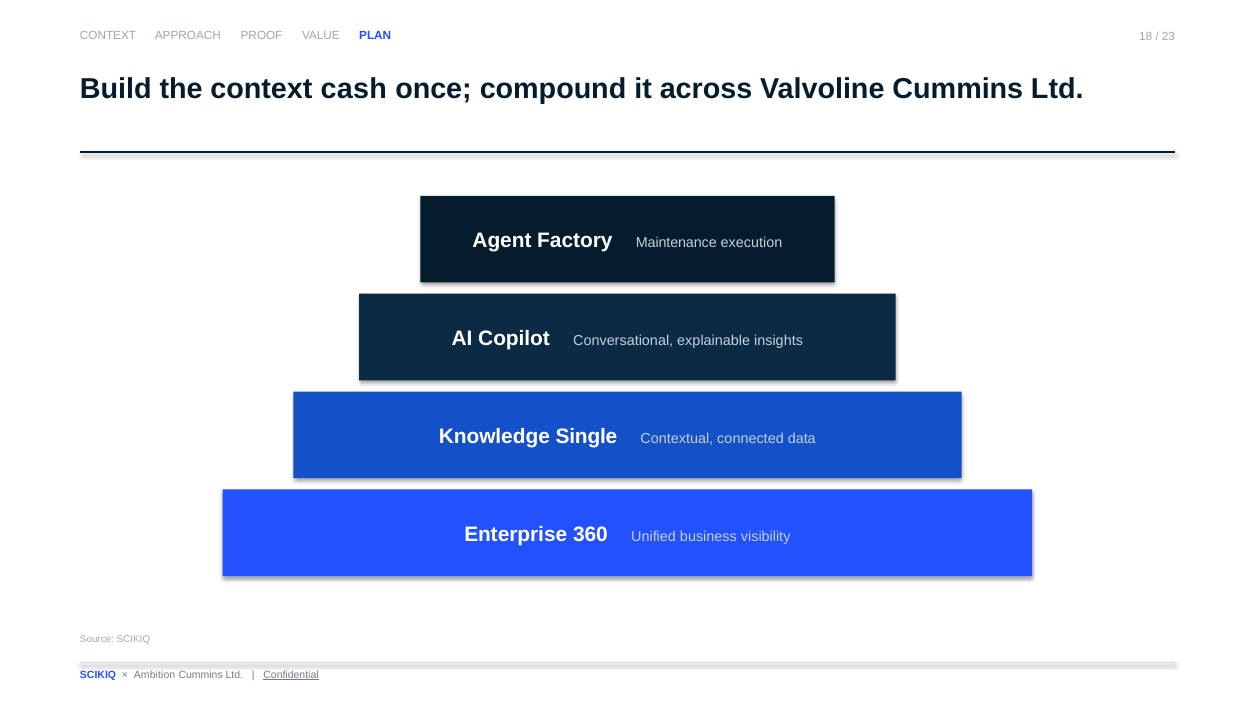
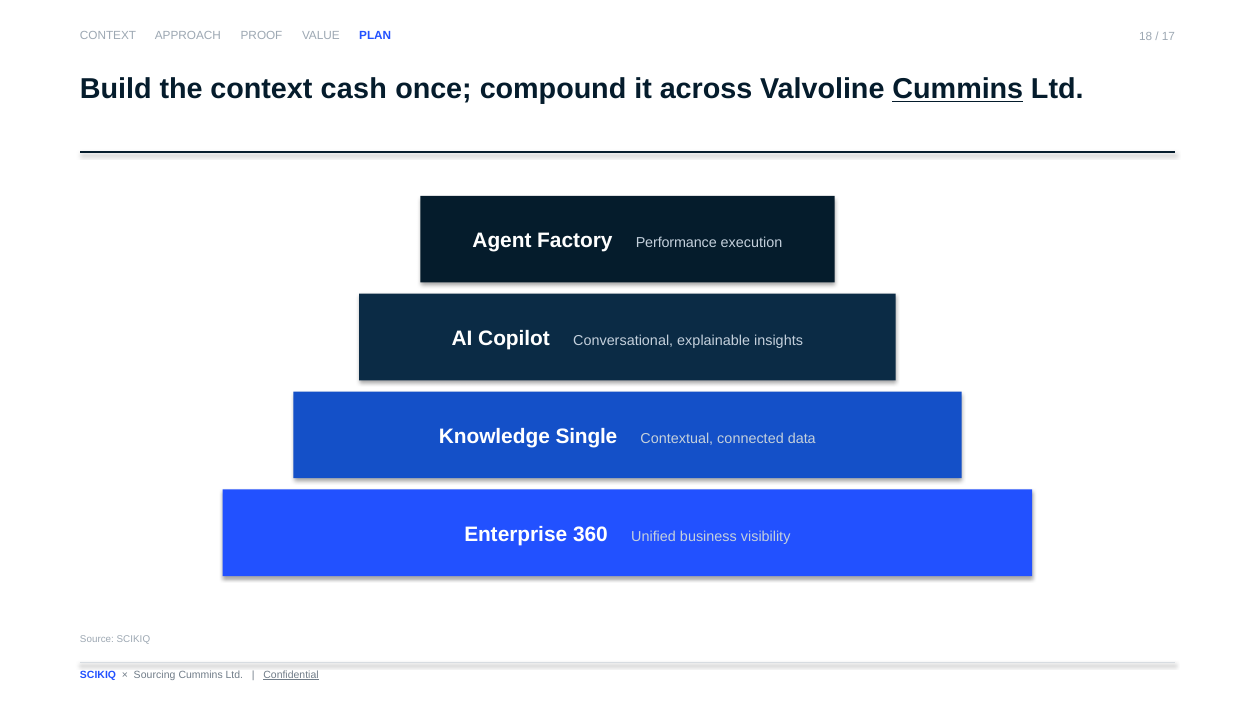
23: 23 -> 17 (1168, 37)
Cummins underline: none -> present (958, 89)
Maintenance: Maintenance -> Performance (676, 243)
Ambition: Ambition -> Sourcing (155, 675)
